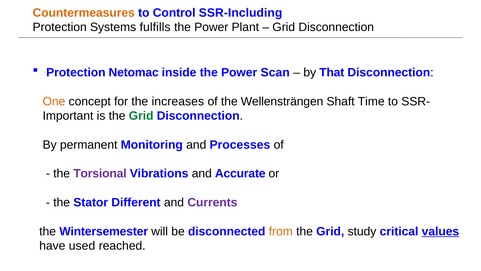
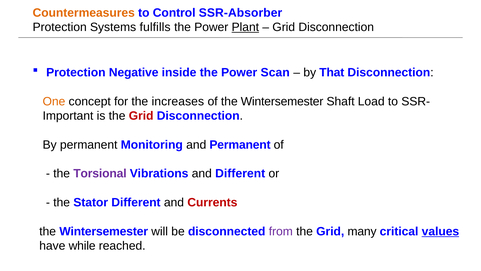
SSR-Including: SSR-Including -> SSR-Absorber (241, 13)
Plant underline: none -> present (245, 27)
Netomac: Netomac -> Negative (134, 72)
of the Wellensträngen: Wellensträngen -> Wintersemester (282, 101)
Time: Time -> Load (371, 101)
Grid colour: green -> red (141, 116)
and Processes: Processes -> Permanent (240, 145)
and Accurate: Accurate -> Different (240, 173)
Currents colour: purple -> red (212, 202)
from colour: orange -> purple (281, 231)
study: study -> many (362, 231)
used: used -> while (82, 246)
